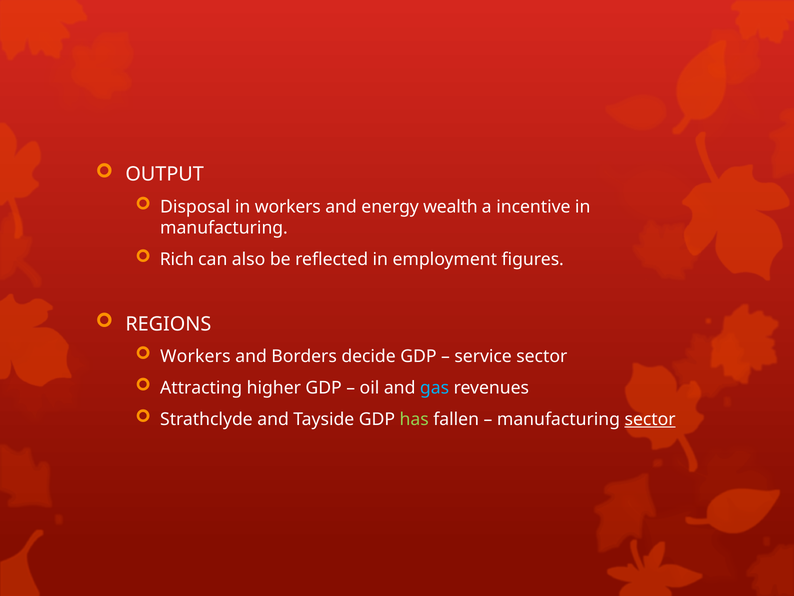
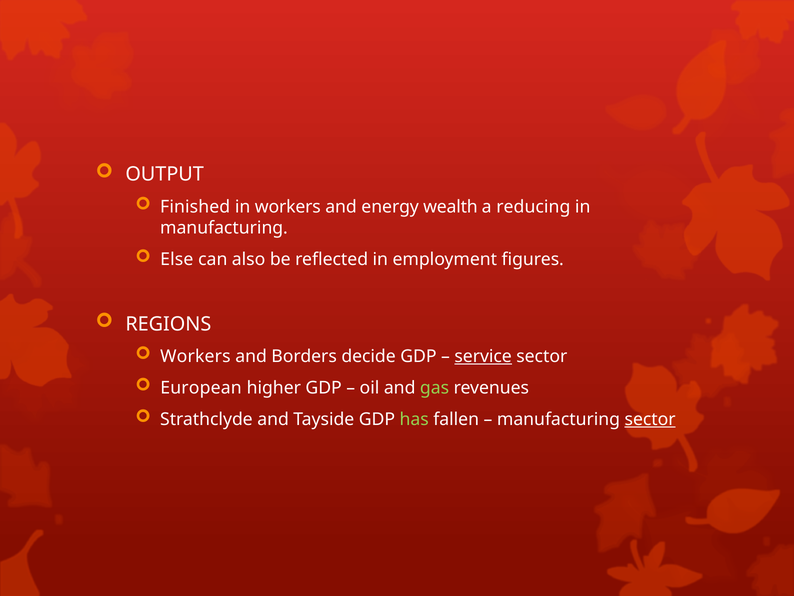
Disposal: Disposal -> Finished (195, 207)
incentive: incentive -> reducing (533, 207)
Rich: Rich -> Else (177, 259)
service underline: none -> present (483, 356)
Attracting: Attracting -> European (201, 388)
gas colour: light blue -> light green (435, 388)
